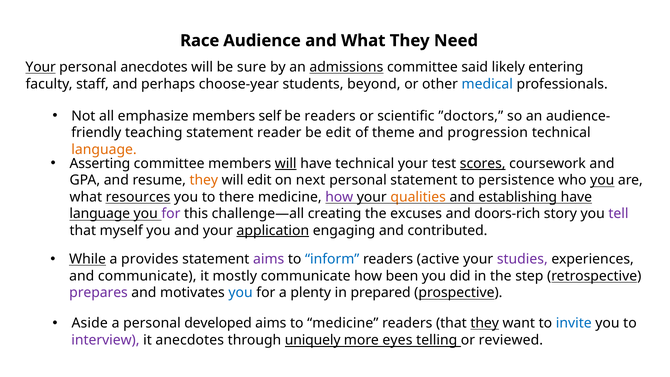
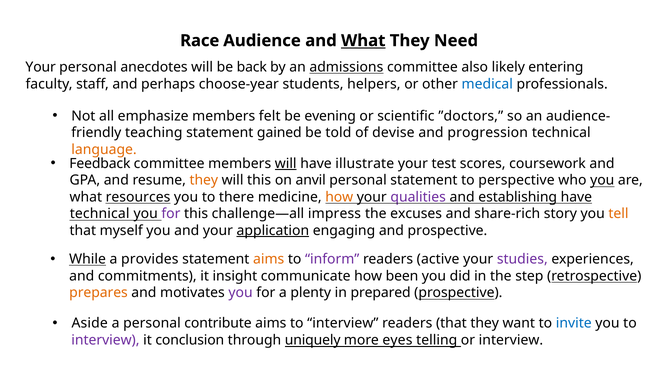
What underline: none -> present (363, 41)
Your underline: present -> none (41, 67)
sure: sure -> back (252, 67)
said: said -> also (475, 67)
beyond: beyond -> helpers (374, 84)
self: self -> felt (270, 116)
be readers: readers -> evening (330, 116)
reader: reader -> gained (279, 133)
be edit: edit -> told (338, 133)
theme: theme -> devise (393, 133)
Asserting: Asserting -> Feedback (100, 163)
have technical: technical -> illustrate (365, 163)
scores underline: present -> none (483, 163)
will edit: edit -> this (259, 180)
next: next -> anvil (311, 180)
persistence: persistence -> perspective (517, 180)
how colour: purple -> orange (339, 197)
qualities colour: orange -> purple (418, 197)
language: language -> technical (100, 214)
creating: creating -> impress (334, 214)
doors-rich: doors-rich -> share-rich (507, 214)
tell colour: purple -> orange (619, 214)
and contributed: contributed -> prospective (447, 230)
aims colour: purple -> orange (269, 259)
inform colour: blue -> purple (332, 259)
and communicate: communicate -> commitments (147, 276)
mostly: mostly -> insight (235, 276)
prepares colour: purple -> orange (98, 293)
you colour: blue -> purple (241, 293)
developed: developed -> contribute (218, 323)
aims to medicine: medicine -> interview (343, 323)
they underline: present -> none (485, 323)
it anecdotes: anecdotes -> conclusion (190, 340)
or reviewed: reviewed -> interview (511, 340)
